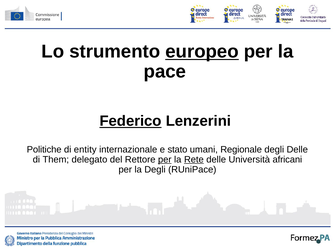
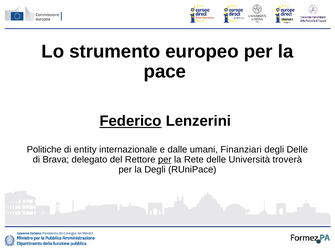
europeo underline: present -> none (202, 52)
stato: stato -> dalle (177, 150)
Regionale: Regionale -> Finanziari (241, 150)
Them: Them -> Brava (56, 160)
Rete underline: present -> none (194, 160)
africani: africani -> troverà (287, 160)
